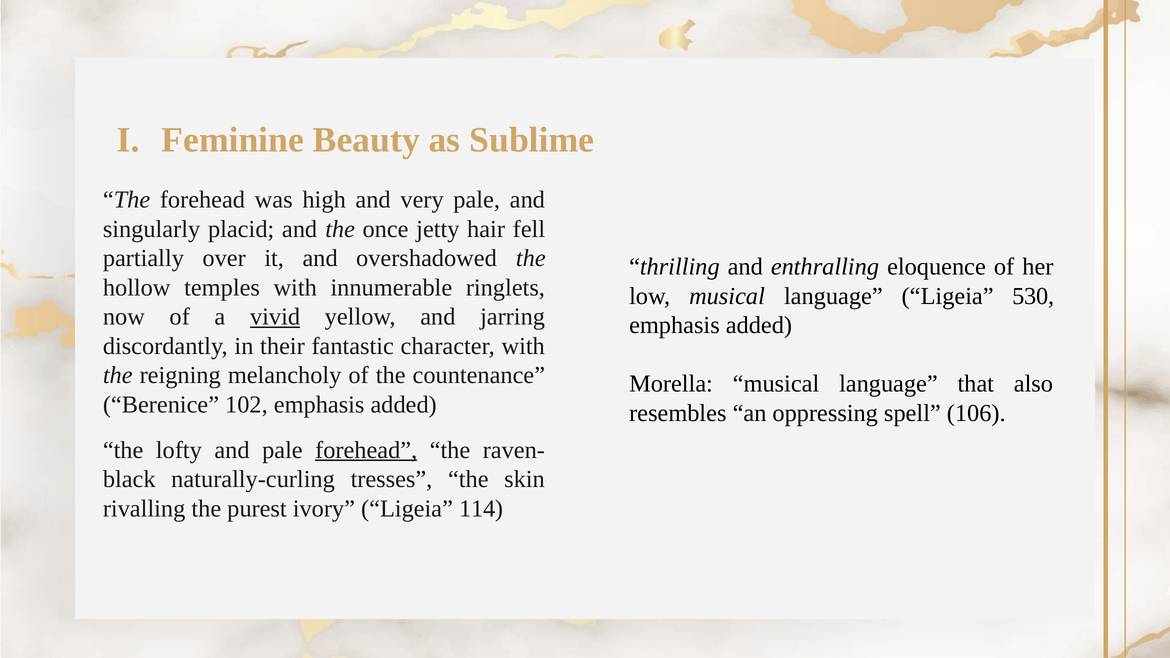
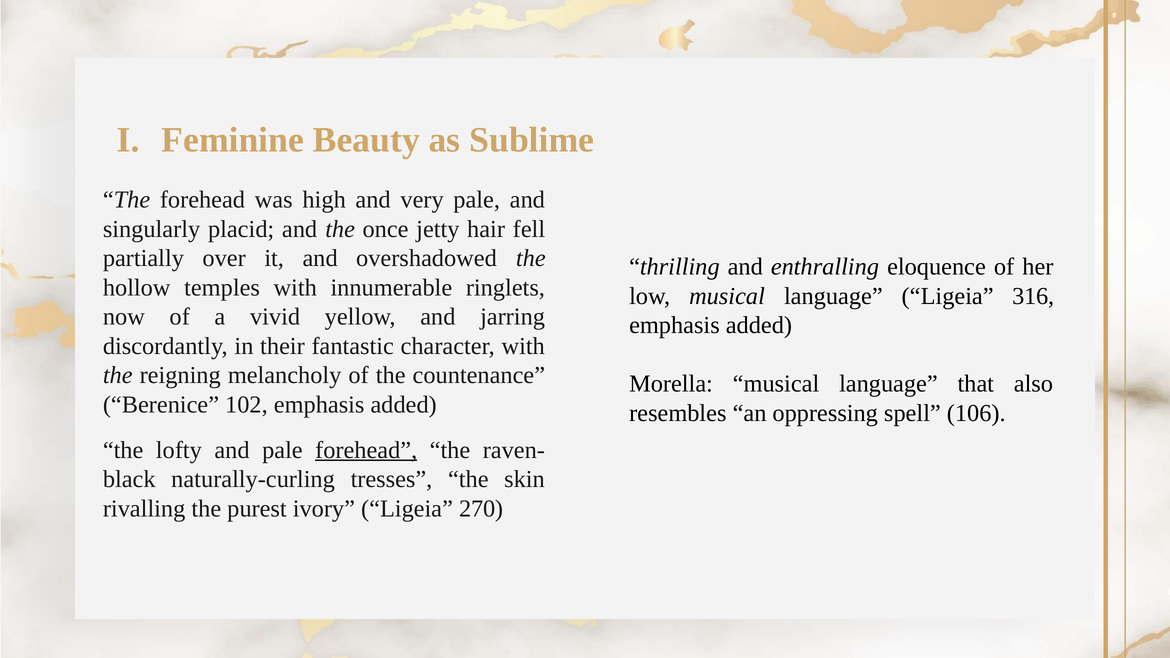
530: 530 -> 316 (1033, 296)
vivid underline: present -> none (275, 317)
114: 114 -> 270 (481, 509)
